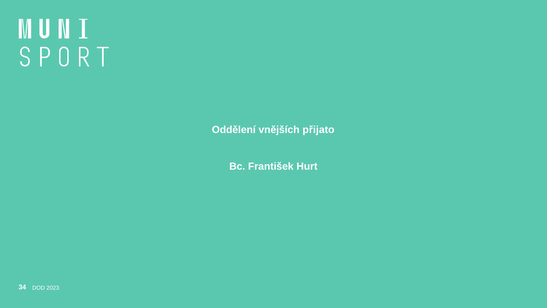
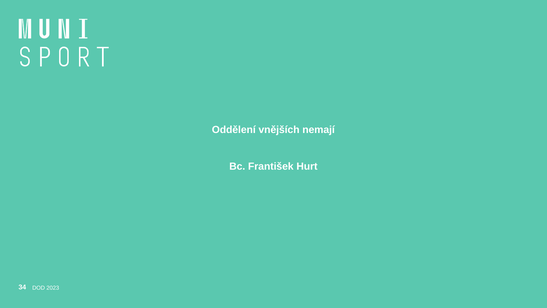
přijato: přijato -> nemají (319, 130)
